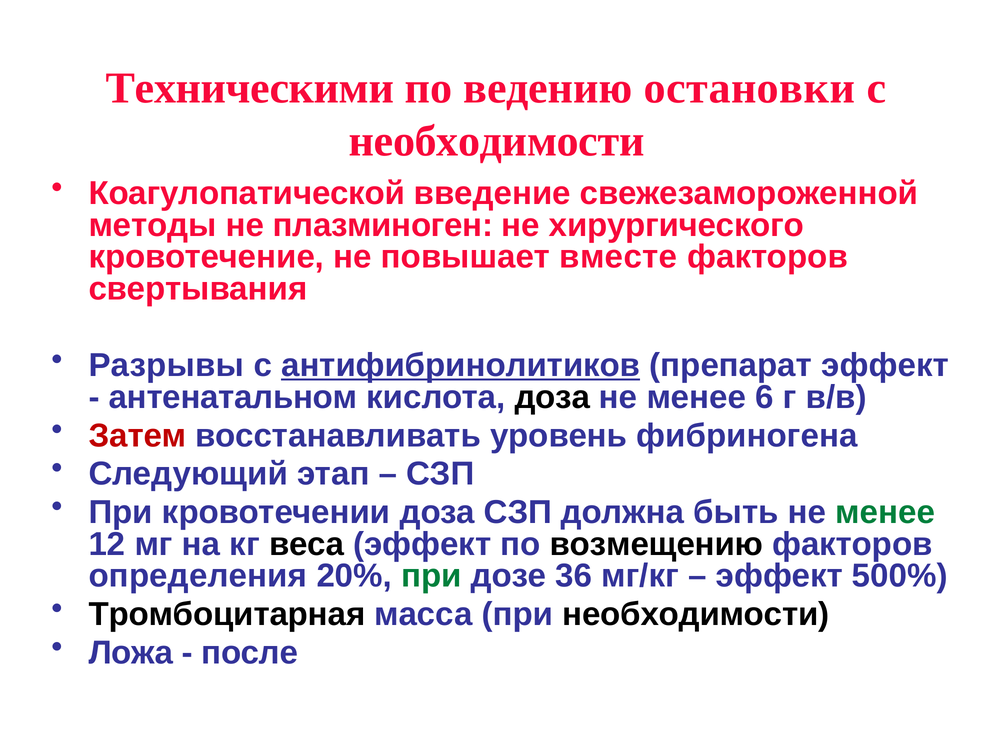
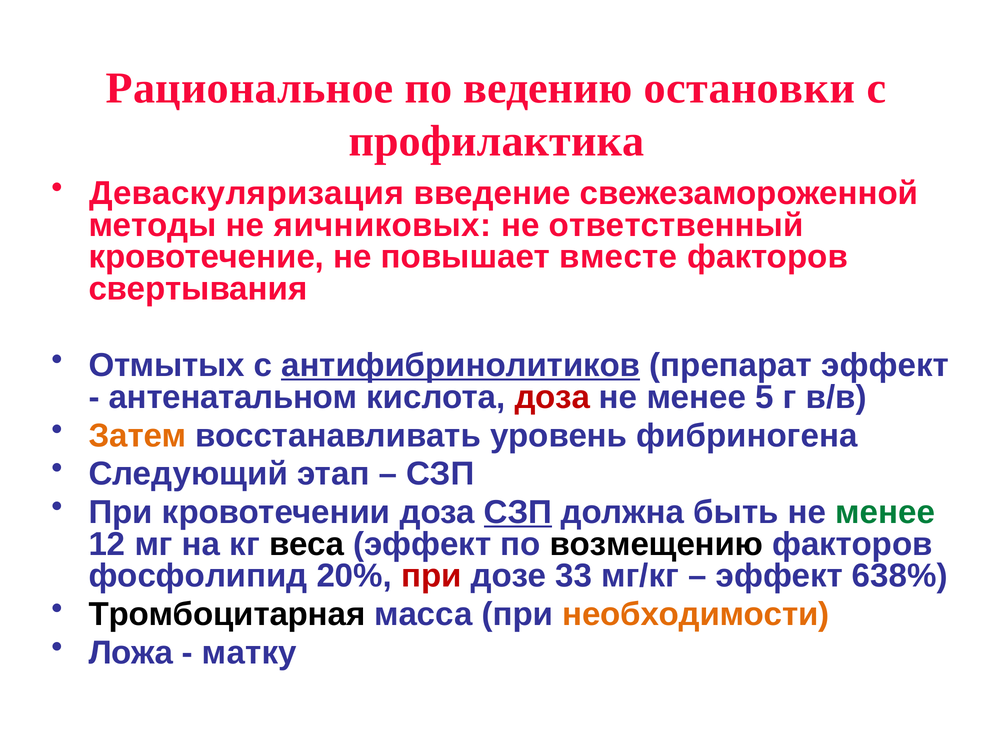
Техническими: Техническими -> Рациональное (250, 88)
необходимости: необходимости -> профилактика (496, 141)
Коагулопатической: Коагулопатической -> Деваскуляризация (246, 193)
плазминоген: плазминоген -> яичниковых (383, 225)
хирургического: хирургического -> ответственный (676, 225)
Разрывы: Разрывы -> Отмытых (167, 365)
доза colour: black -> red (552, 397)
6: 6 -> 5 (765, 397)
Затем colour: red -> orange (137, 435)
СЗП underline: none -> present (518, 512)
определения: определения -> фосфолипид (198, 576)
при colour: green -> red (431, 576)
36: 36 -> 33 (574, 576)
500%: 500% -> 638% (900, 576)
необходимости colour: black -> orange (696, 614)
после: после -> матку (249, 653)
